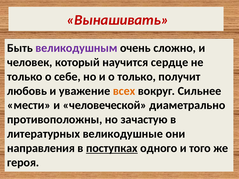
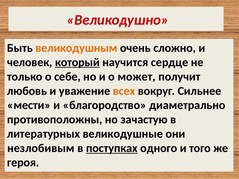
Вынашивать: Вынашивать -> Великодушно (118, 20)
великодушным colour: purple -> orange (76, 48)
который underline: none -> present (77, 62)
о только: только -> может (137, 77)
человеческой: человеческой -> благородство (105, 105)
направления: направления -> незлобивым (41, 148)
